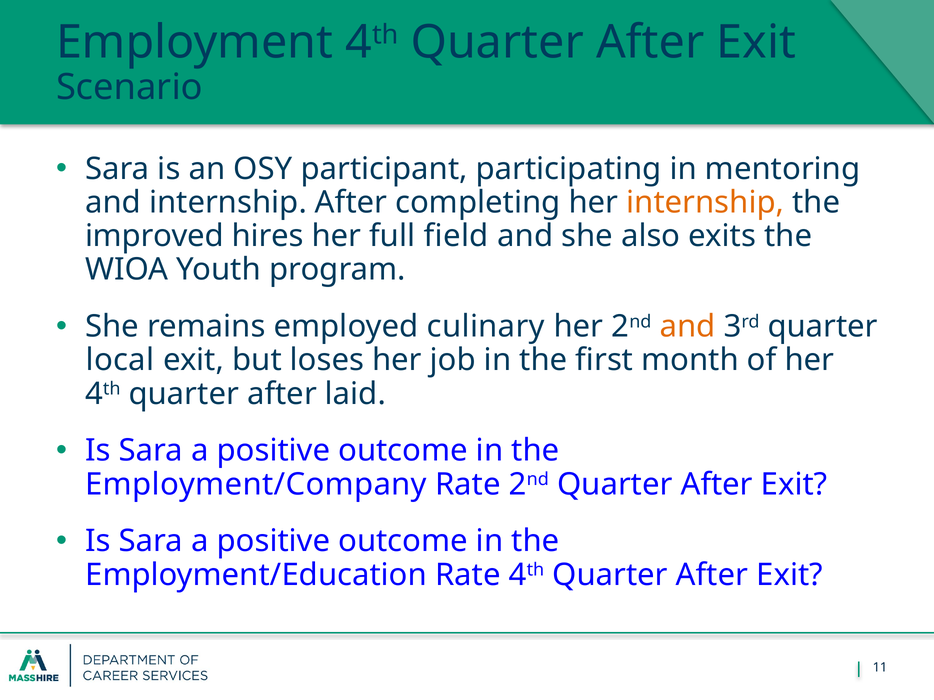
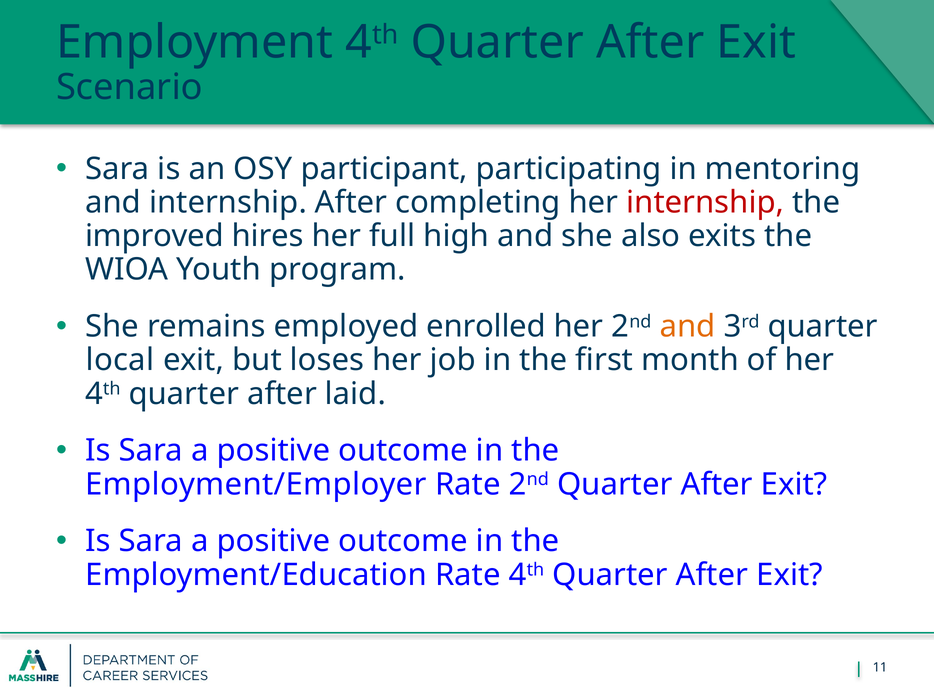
internship colour: orange -> red (705, 203)
field: field -> high (456, 236)
culinary: culinary -> enrolled (486, 327)
Employment/Company: Employment/Company -> Employment/Employer (256, 485)
